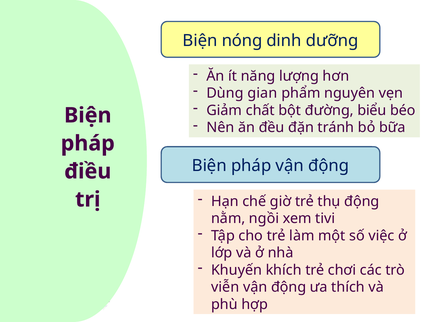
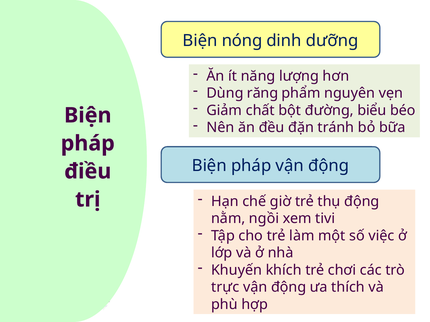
gian: gian -> răng (263, 93)
viễn: viễn -> trực (225, 288)
